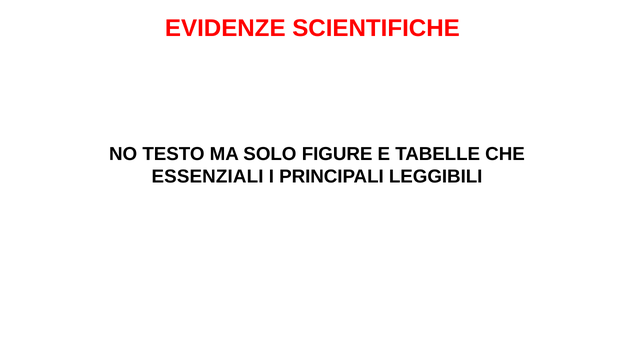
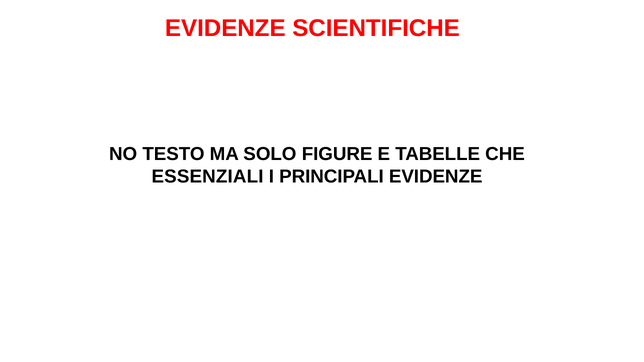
PRINCIPALI LEGGIBILI: LEGGIBILI -> EVIDENZE (436, 177)
